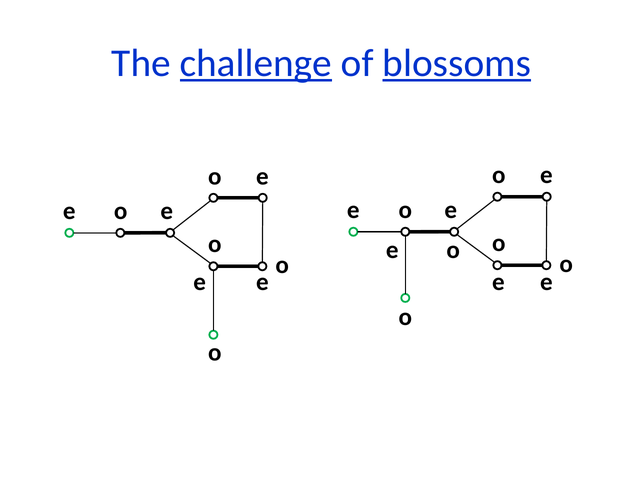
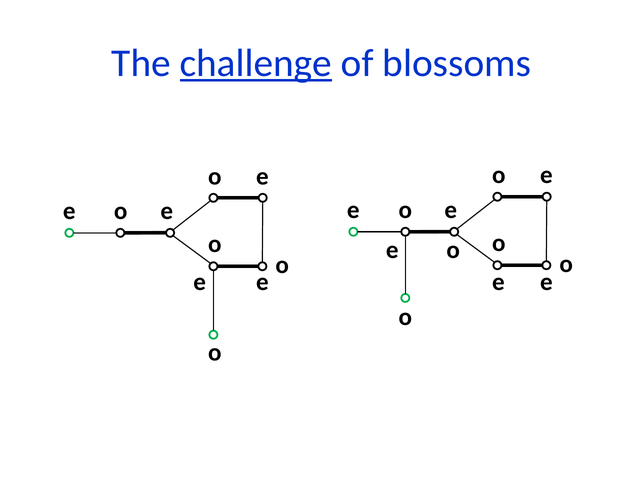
blossoms underline: present -> none (457, 63)
